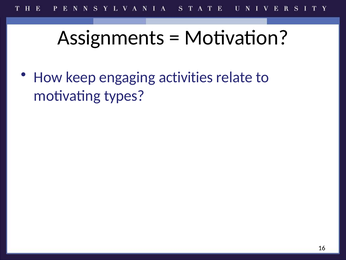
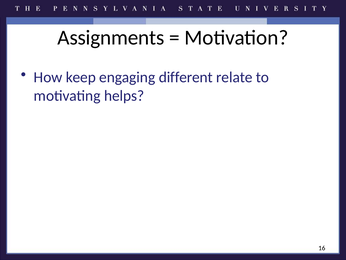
activities: activities -> different (186, 77)
types: types -> helps (124, 96)
